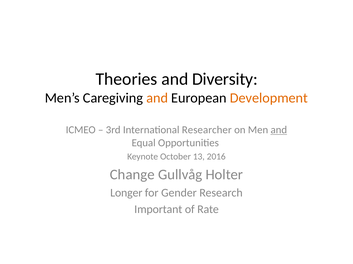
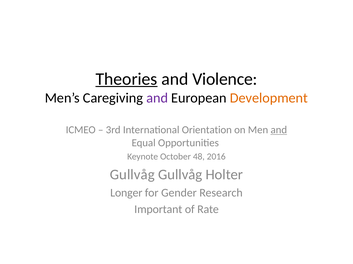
Theories underline: none -> present (126, 79)
Diversity: Diversity -> Violence (225, 79)
and colour: orange -> purple (157, 98)
Researcher: Researcher -> Orientation (207, 130)
13: 13 -> 48 (199, 157)
Change: Change -> Gullvåg (132, 175)
